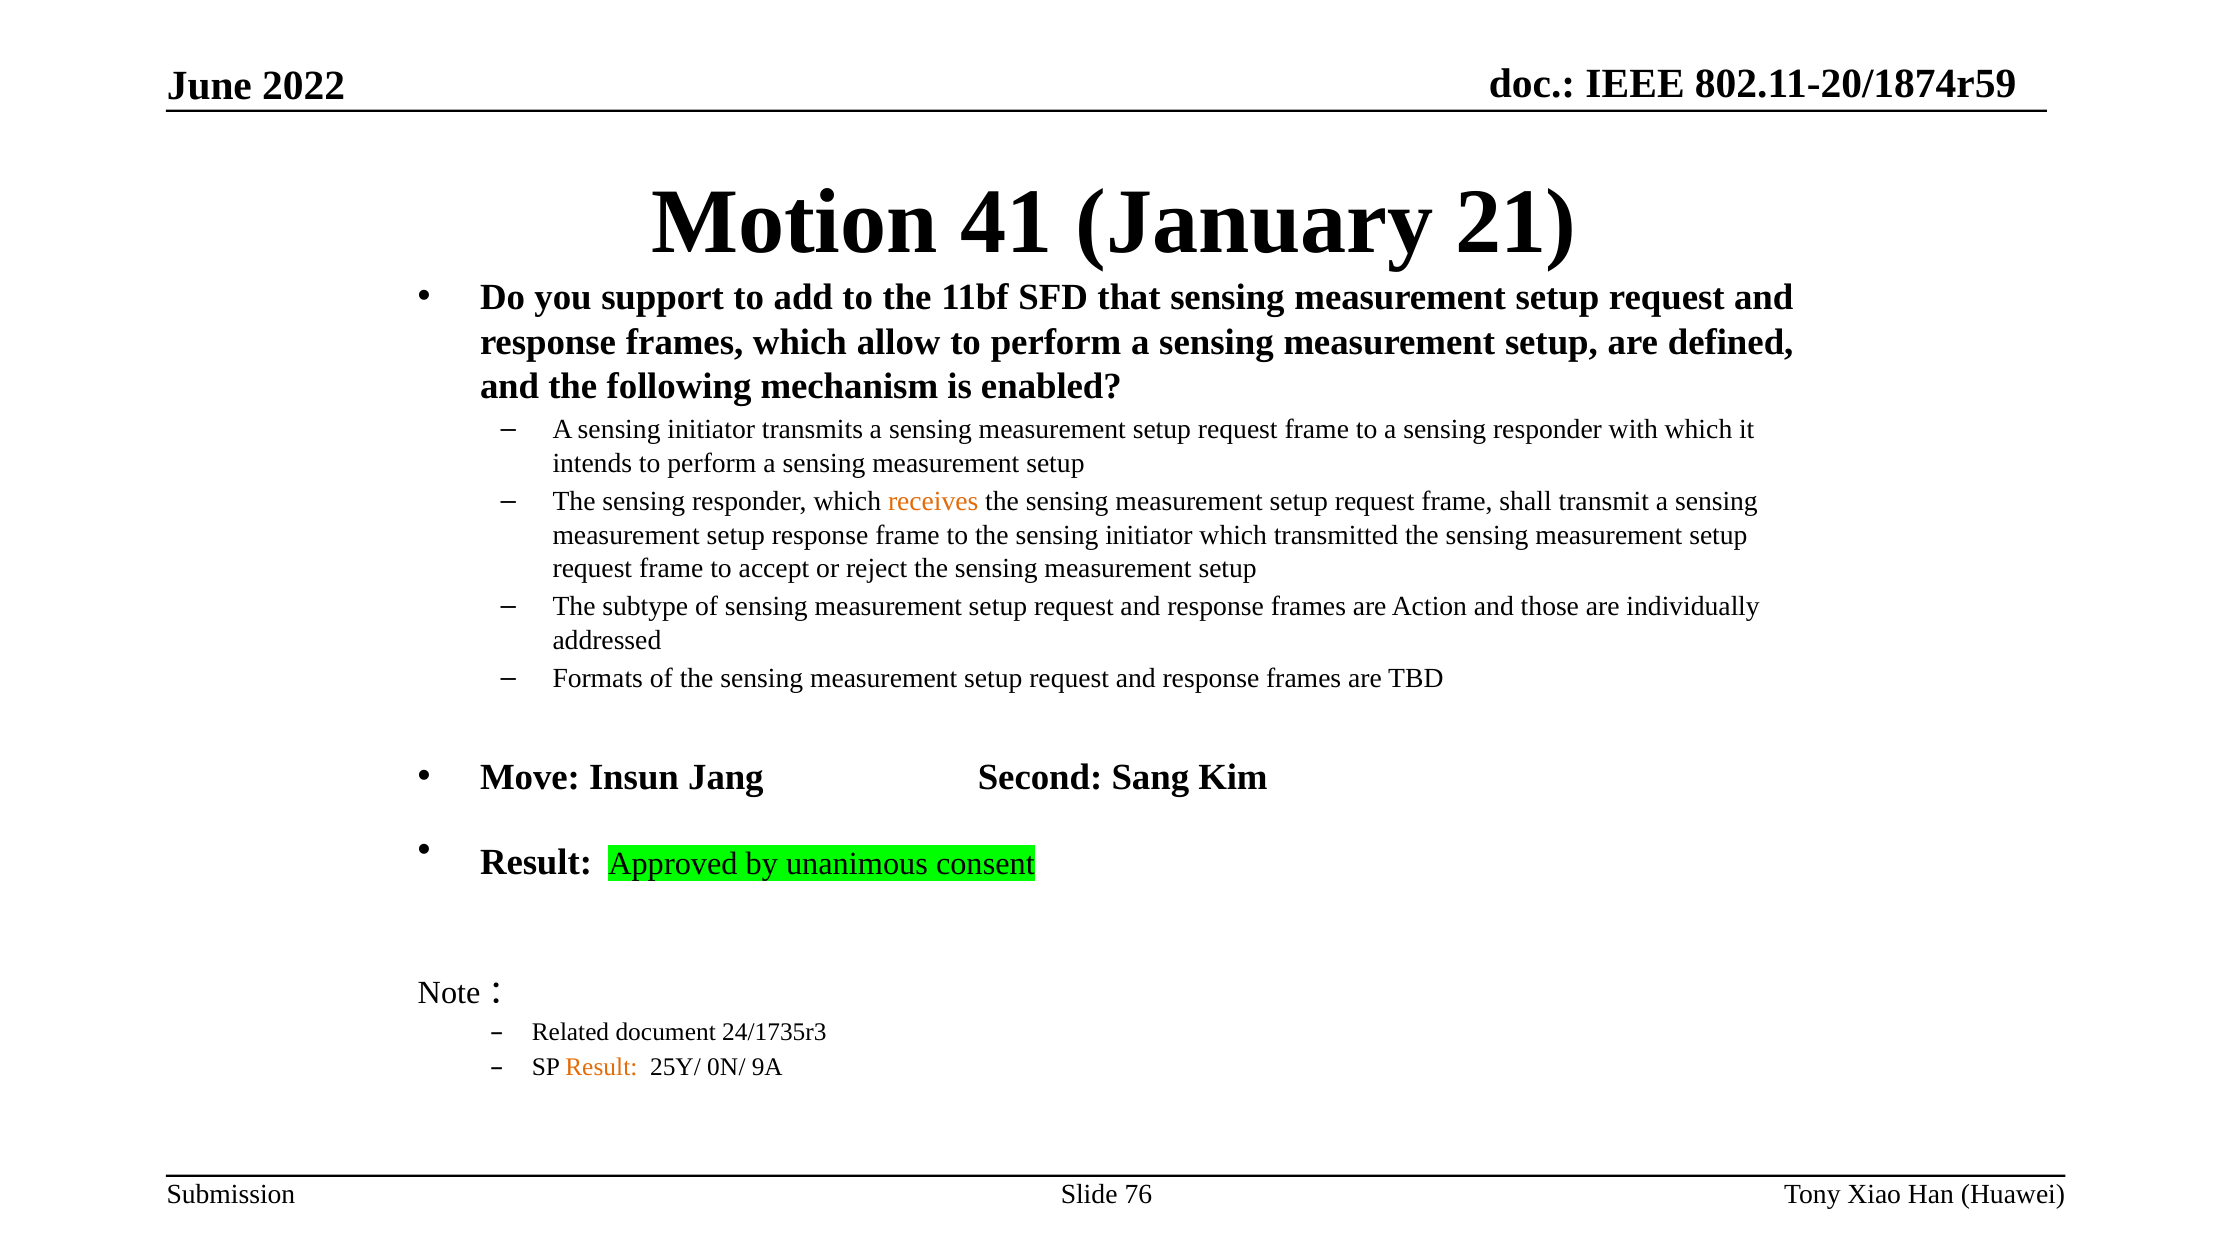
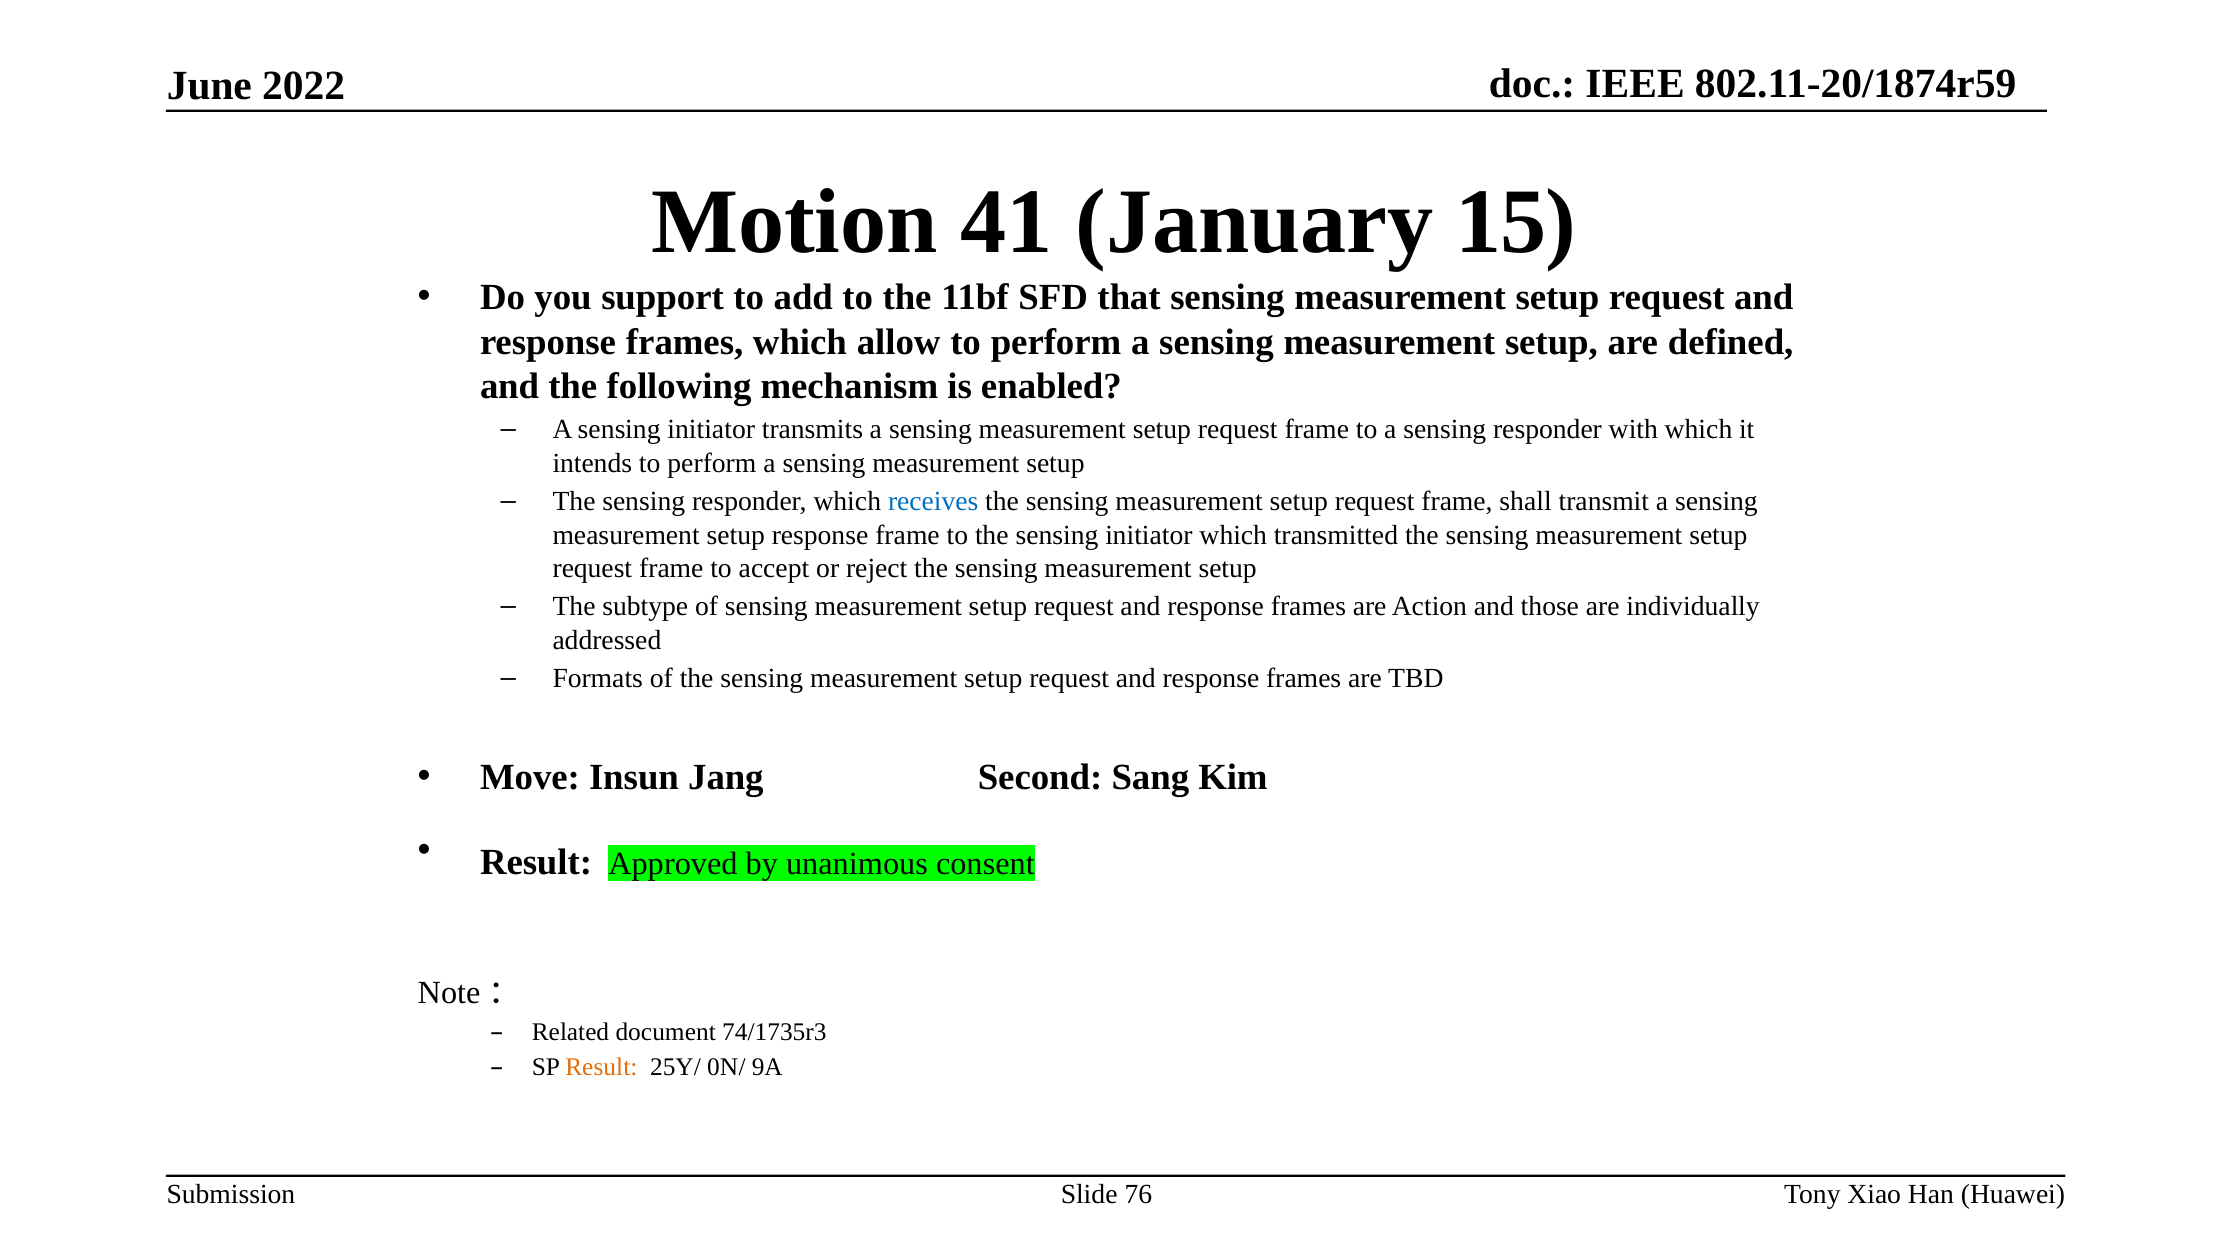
21: 21 -> 15 (1516, 222)
receives colour: orange -> blue (933, 502)
24/1735r3: 24/1735r3 -> 74/1735r3 (774, 1032)
